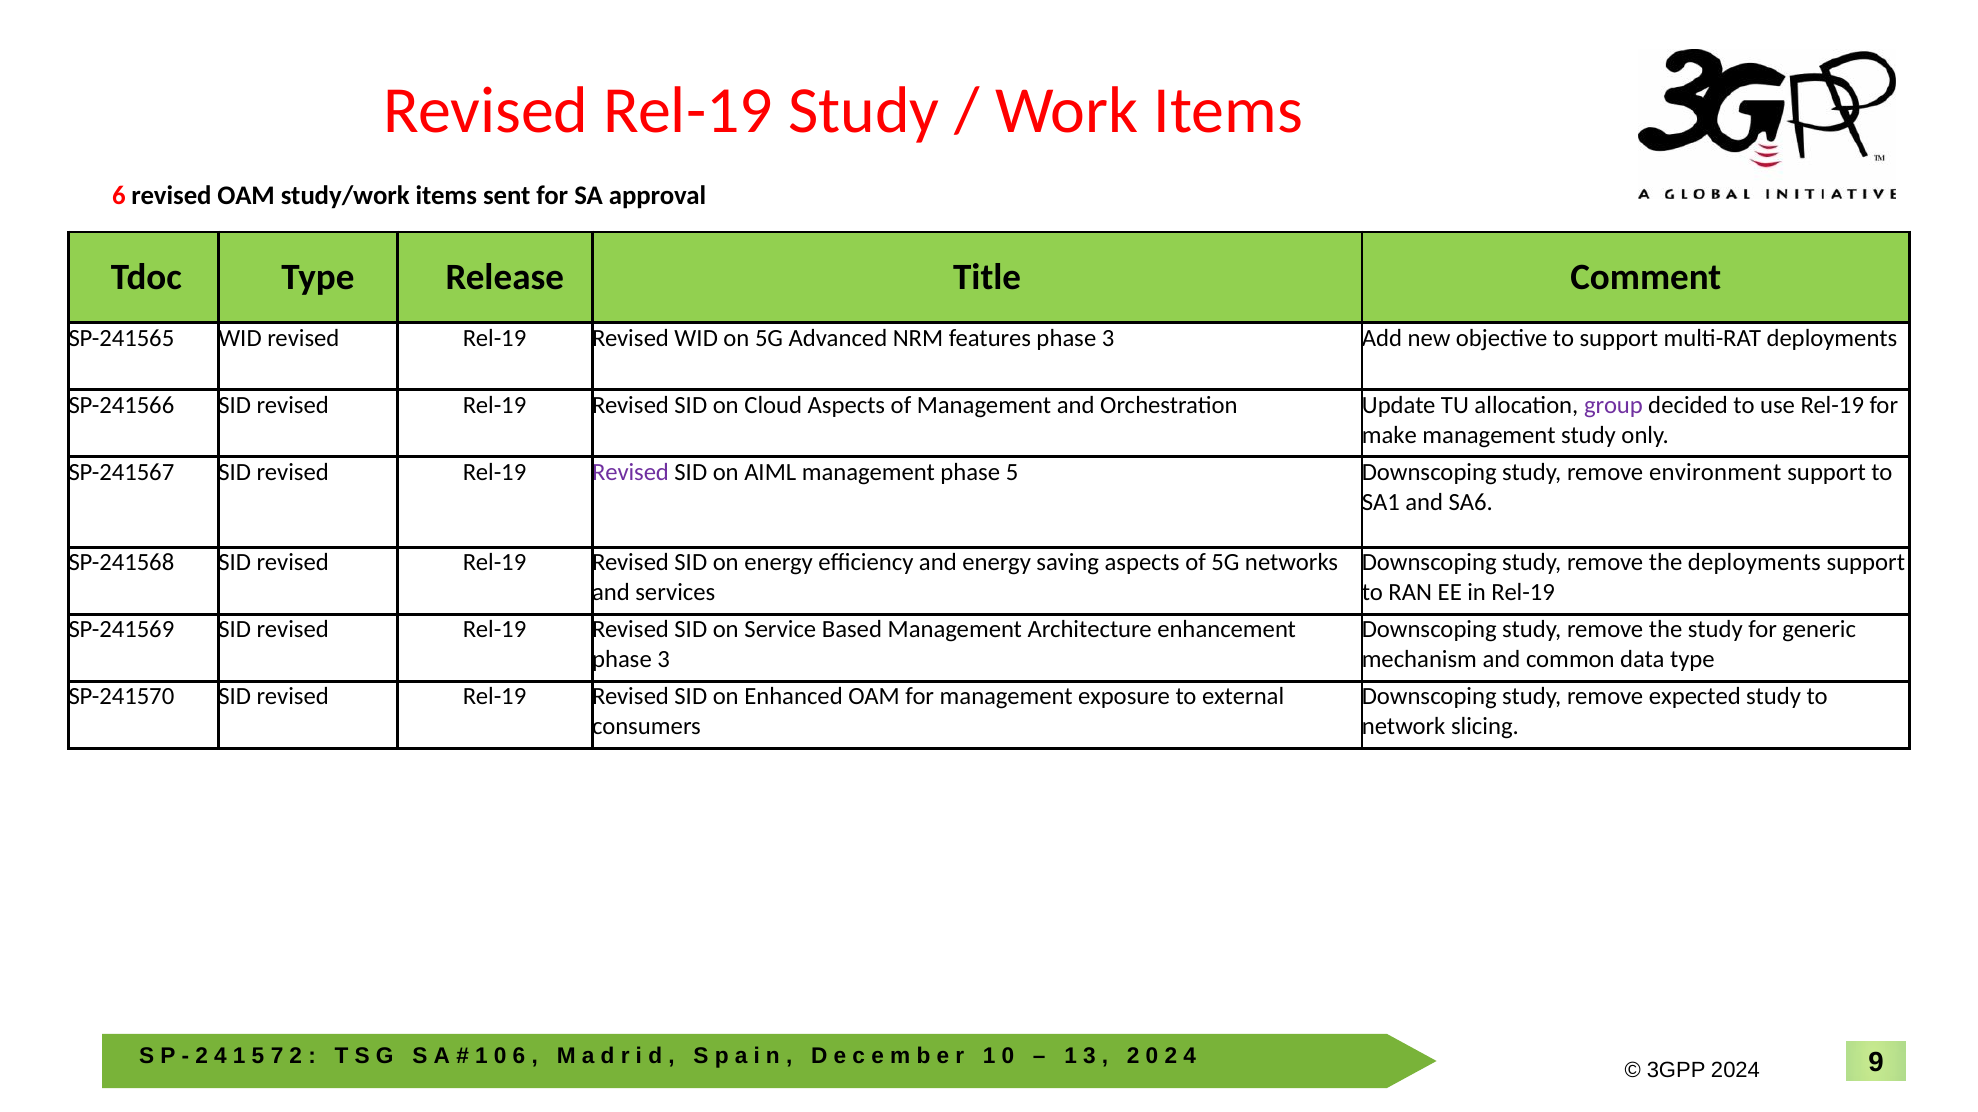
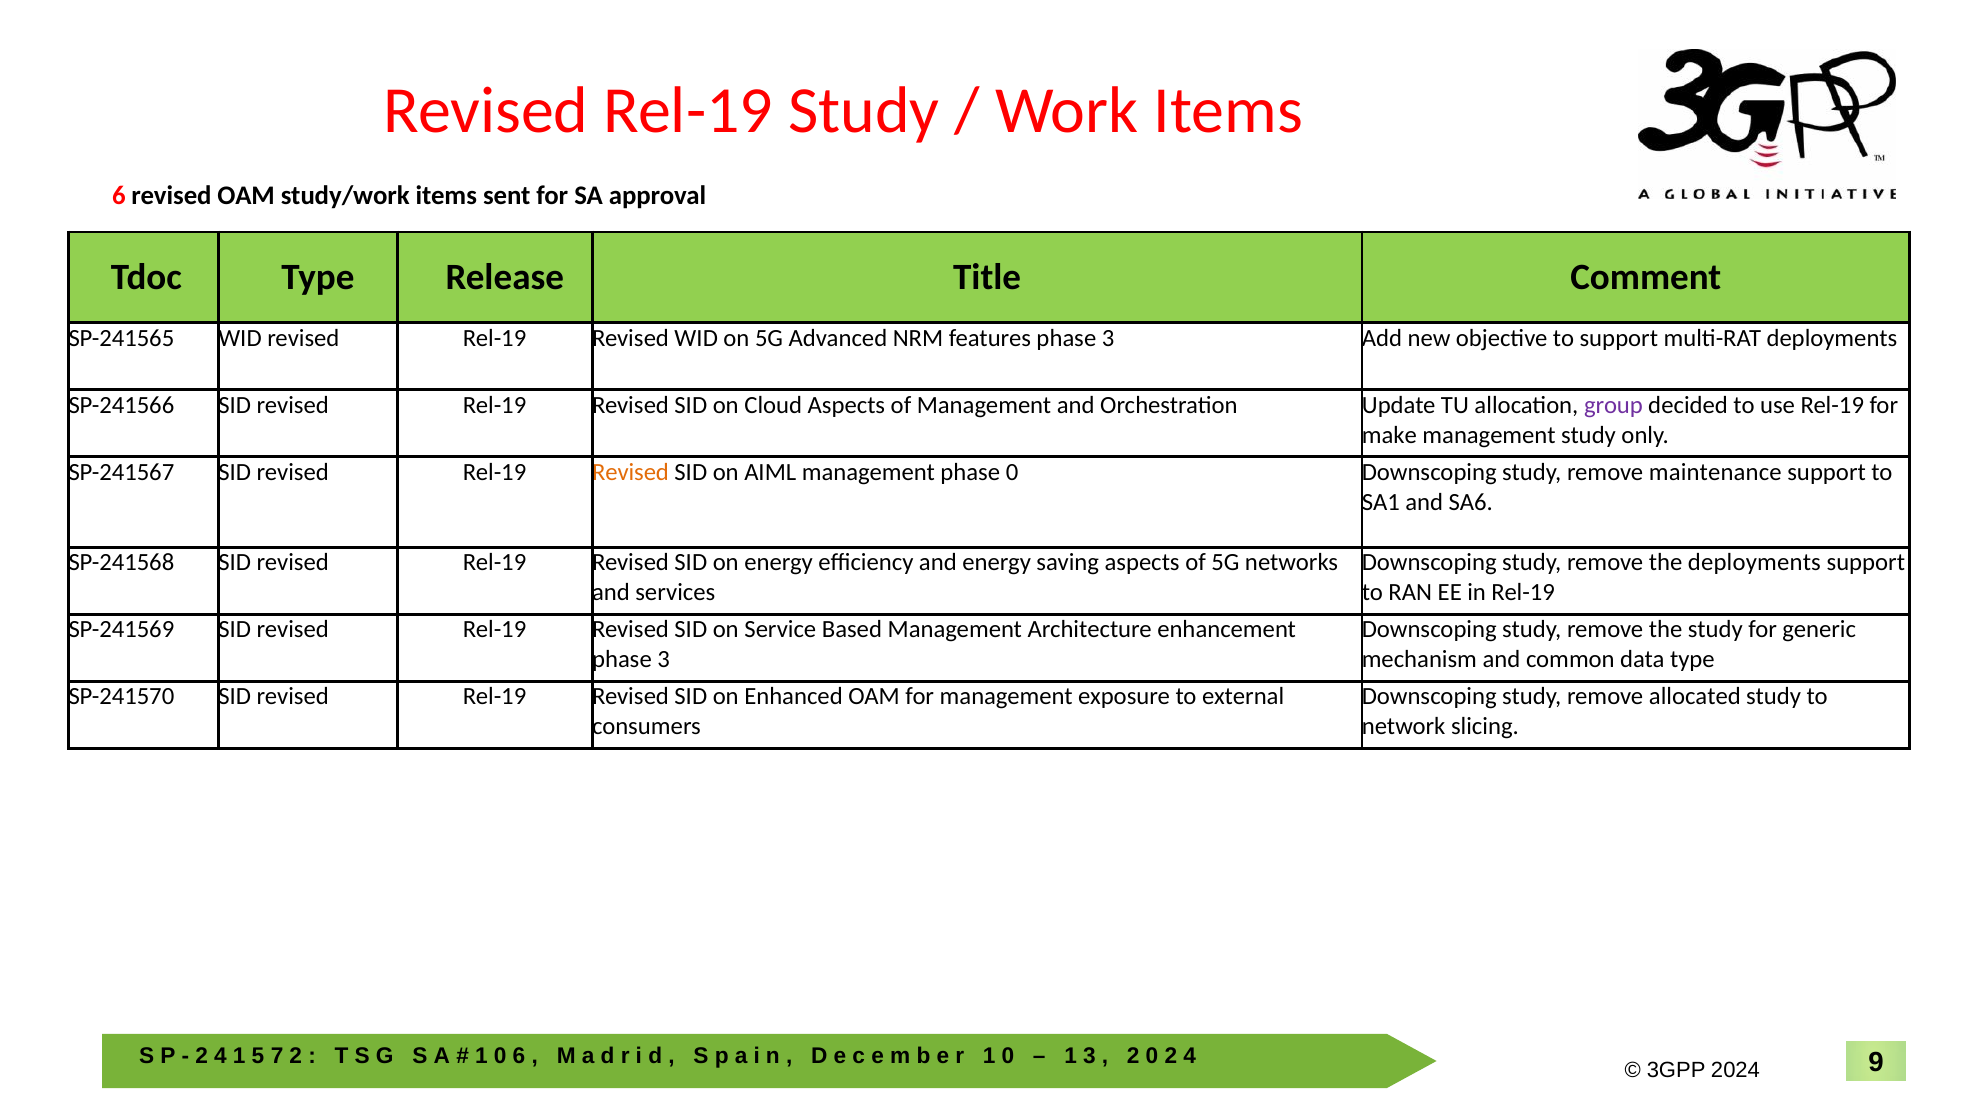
Revised colour: purple -> orange (631, 472)
phase 5: 5 -> 0 (1012, 472)
environment: environment -> maintenance (1715, 472)
expected: expected -> allocated (1695, 697)
